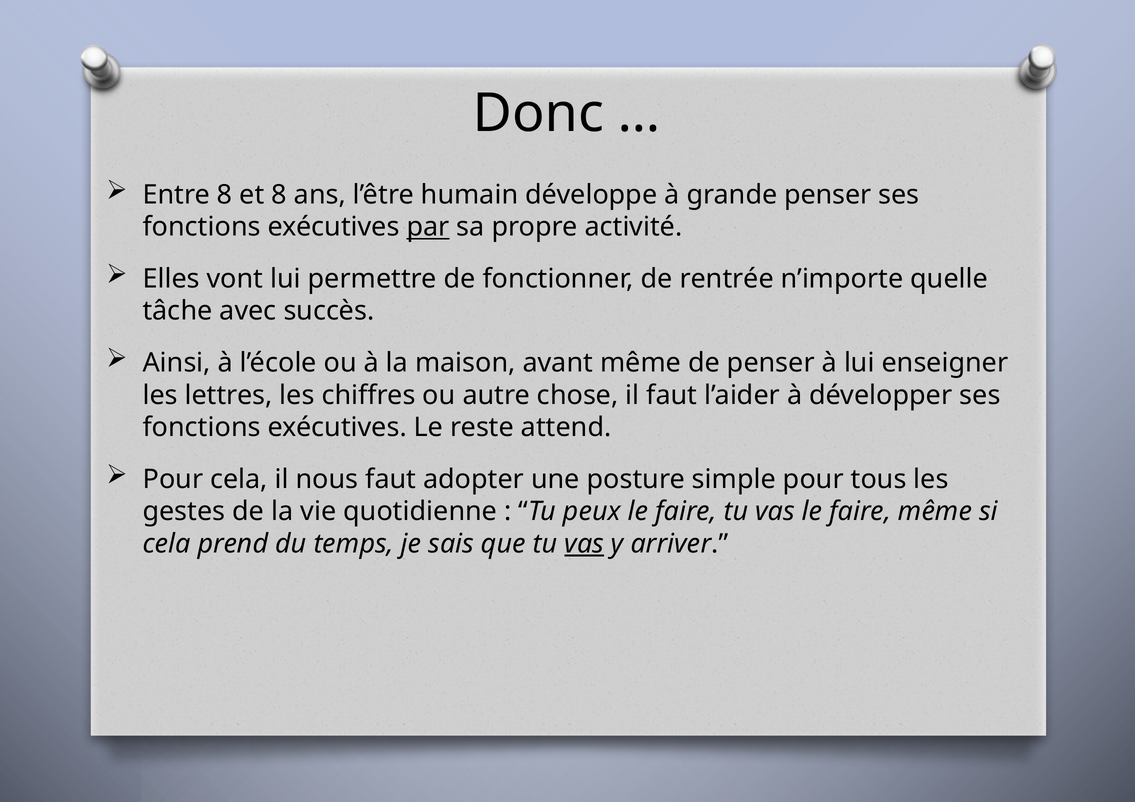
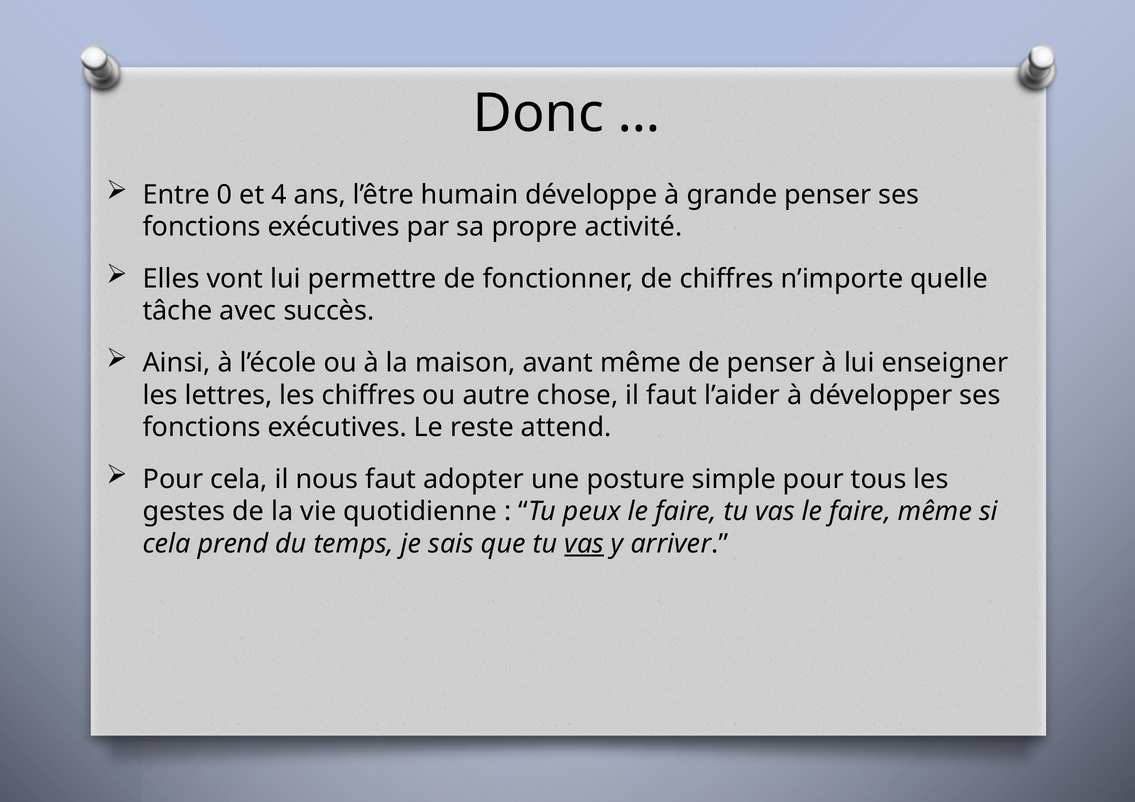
Entre 8: 8 -> 0 (225, 195)
et 8: 8 -> 4 (279, 195)
par underline: present -> none (428, 227)
de rentrée: rentrée -> chiffres (727, 279)
